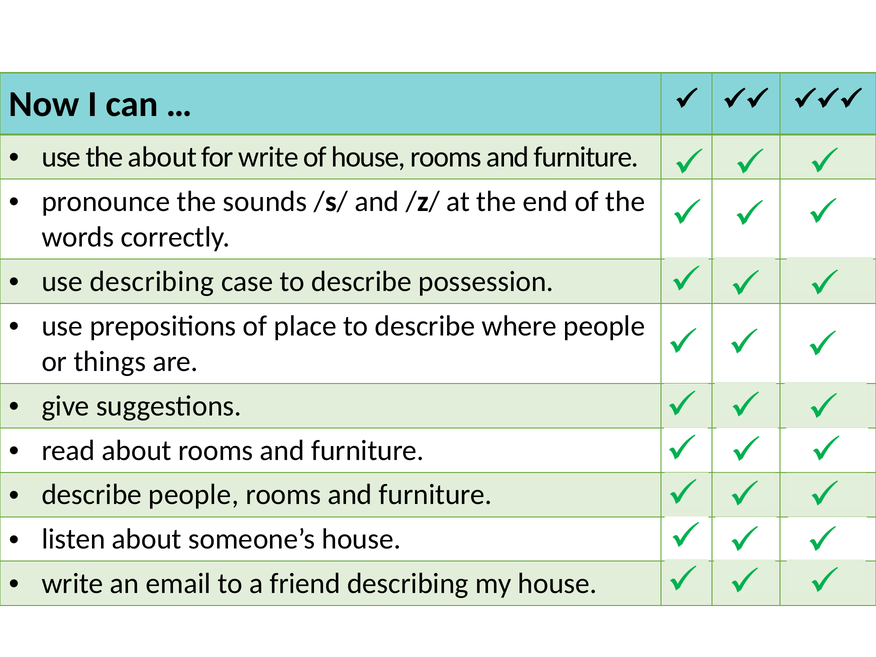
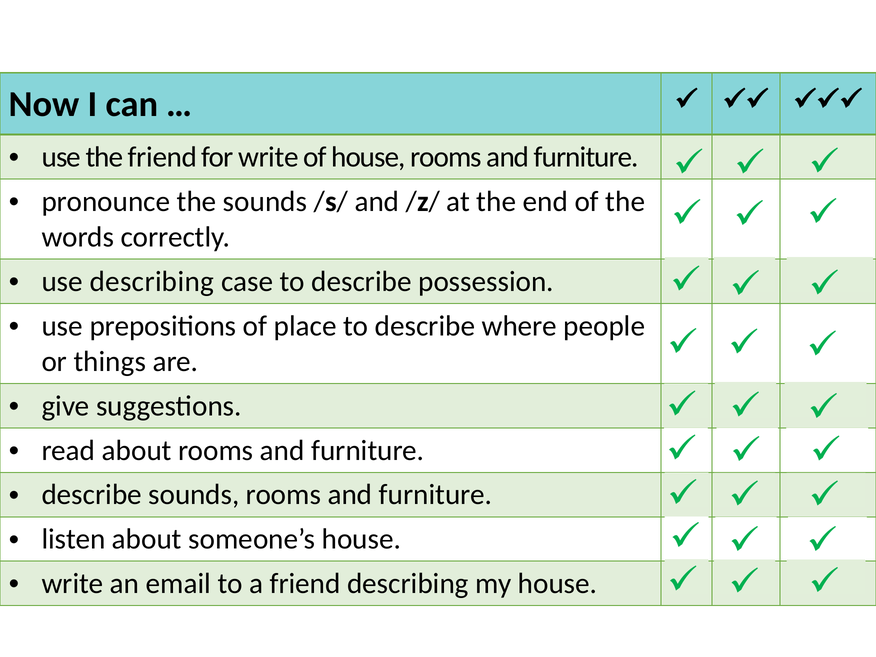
the about: about -> friend (162, 157)
describe people: people -> sounds (194, 495)
